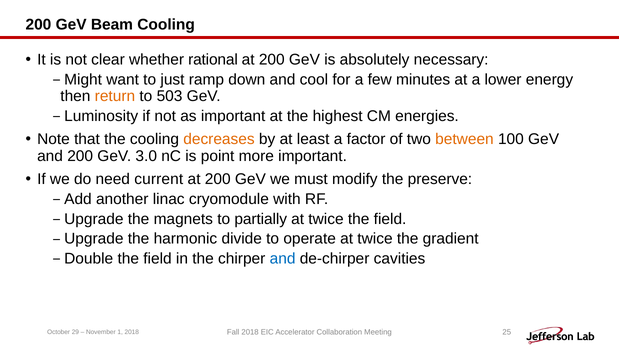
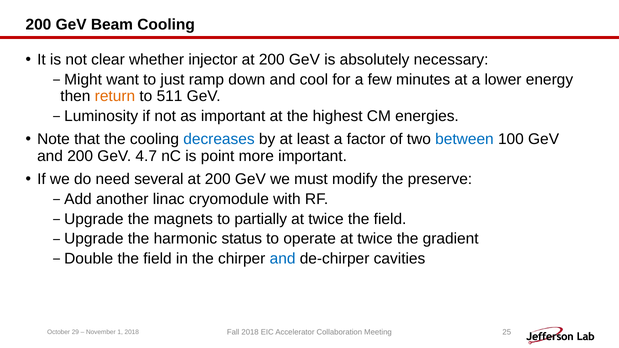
rational: rational -> injector (213, 60)
503: 503 -> 511 (170, 96)
decreases colour: orange -> blue (219, 139)
between colour: orange -> blue (464, 139)
3.0: 3.0 -> 4.7 (146, 156)
current: current -> several (159, 179)
divide: divide -> status (242, 239)
